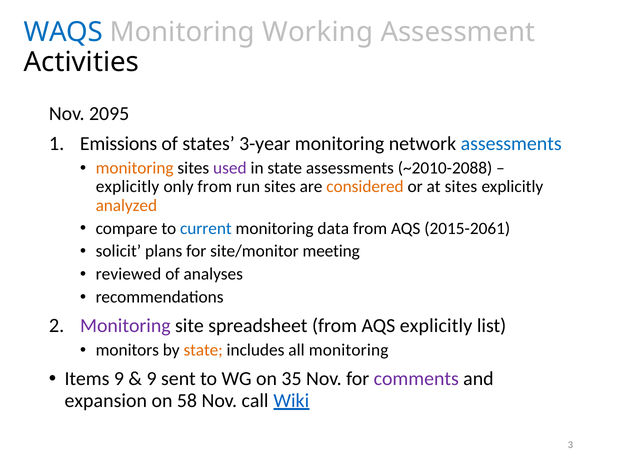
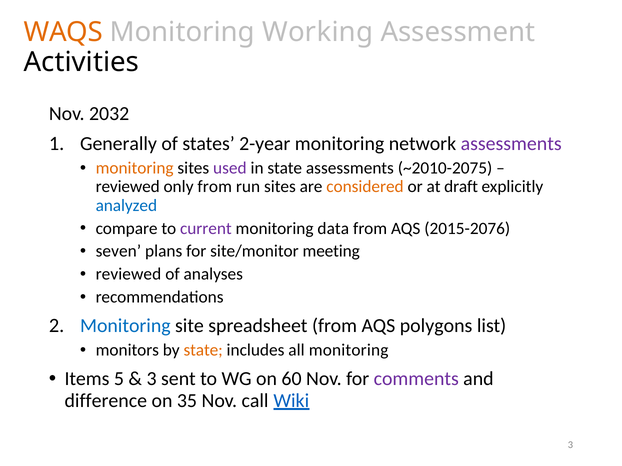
WAQS colour: blue -> orange (63, 32)
2095: 2095 -> 2032 (109, 114)
Emissions: Emissions -> Generally (118, 144)
3-year: 3-year -> 2-year (265, 144)
assessments colour: blue -> purple (511, 144)
~2010-2088: ~2010-2088 -> ~2010-2075 (445, 168)
explicitly: explicitly -> reviewed (128, 187)
at sites: sites -> draft (461, 187)
analyzed colour: orange -> blue (126, 206)
current colour: blue -> purple (206, 229)
2015-2061: 2015-2061 -> 2015-2076 (467, 229)
solicit: solicit -> seven (118, 252)
Monitoring colour: purple -> blue (125, 326)
AQS explicitly: explicitly -> polygons (436, 326)
Items 9: 9 -> 5 (119, 379)
9: 9 -> 3 (152, 379)
35: 35 -> 60 (292, 379)
expansion: expansion -> difference (106, 401)
58: 58 -> 35 (187, 401)
